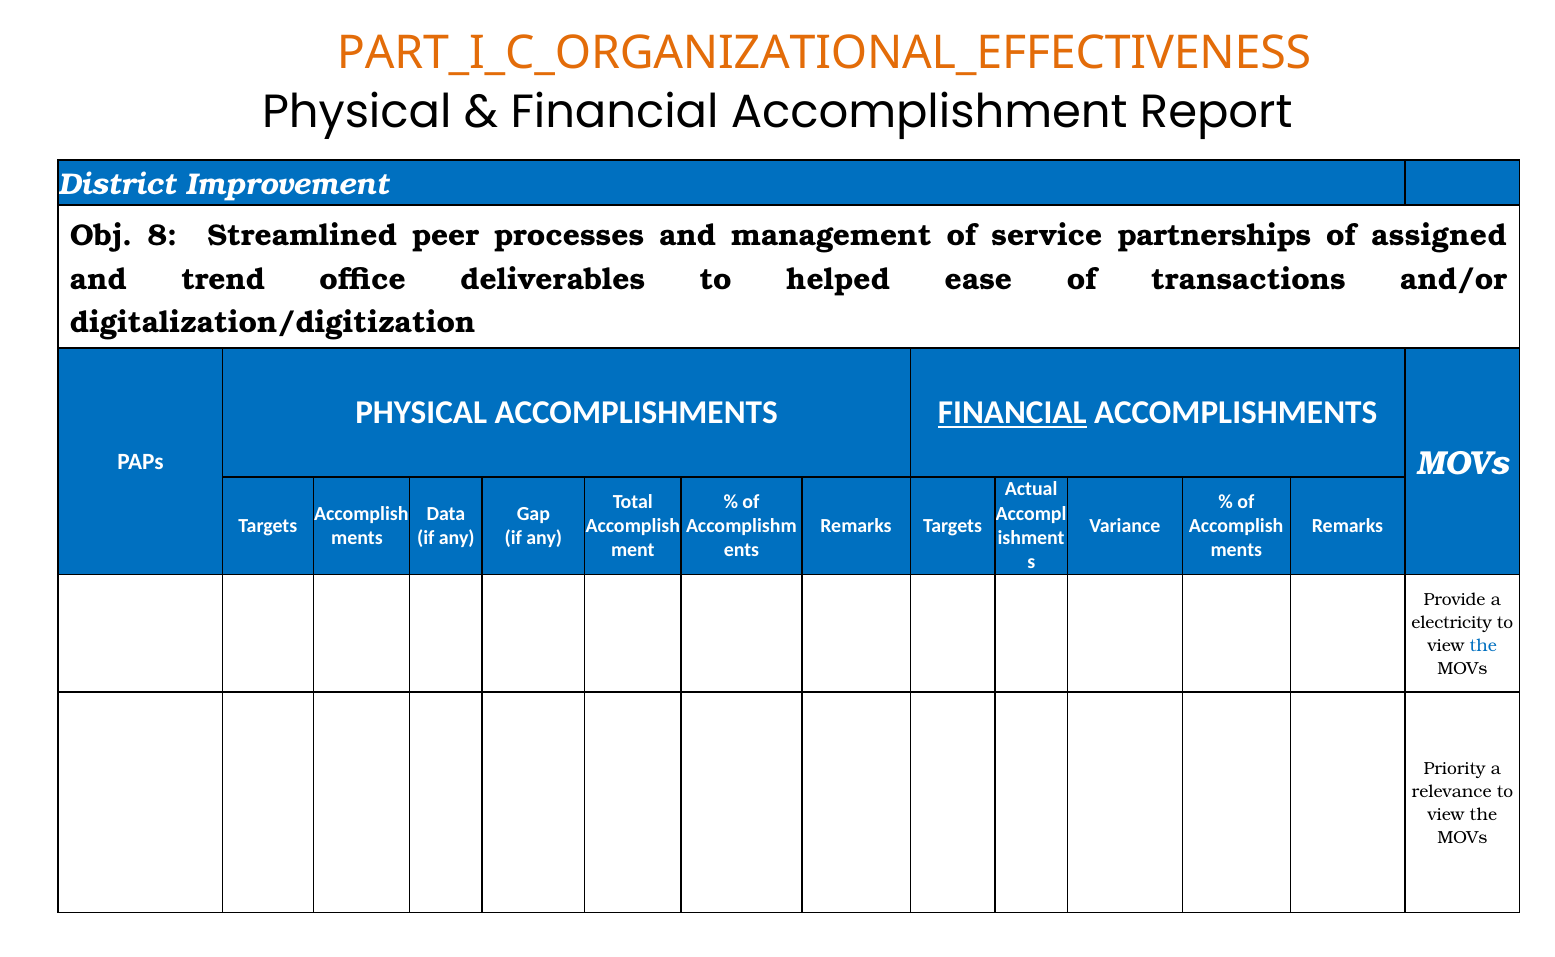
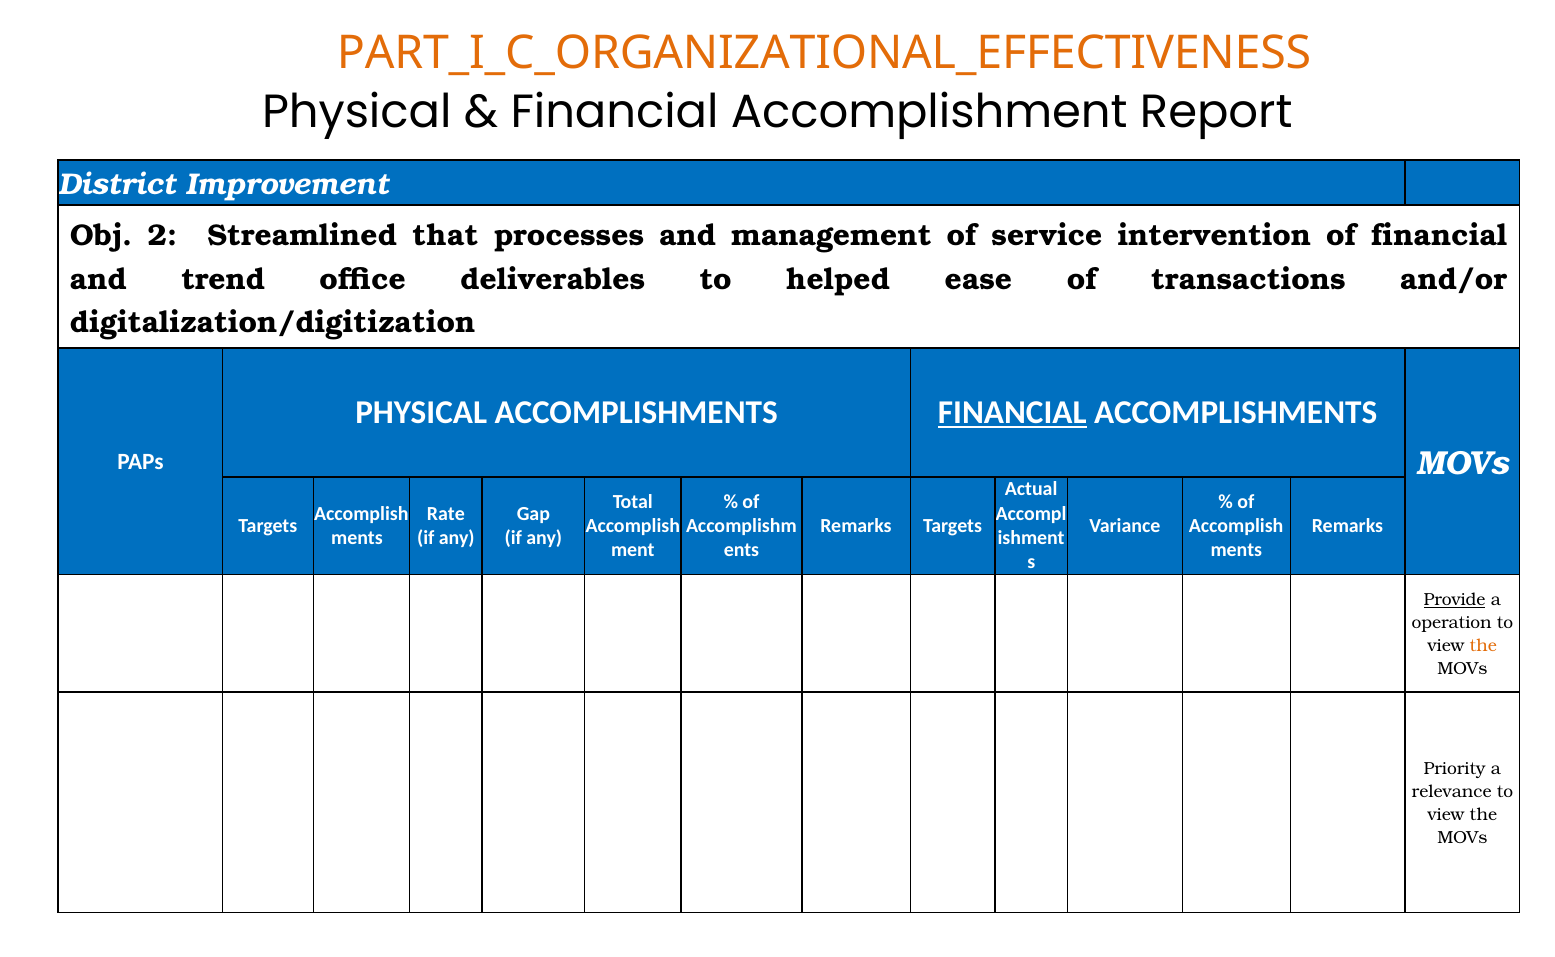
8: 8 -> 2 (162, 236)
peer: peer -> that (445, 236)
partnerships: partnerships -> intervention (1214, 236)
of assigned: assigned -> financial (1439, 236)
Data: Data -> Rate (446, 514)
Provide underline: none -> present (1455, 600)
electricity: electricity -> operation (1452, 623)
the colour: blue -> orange (1483, 646)
